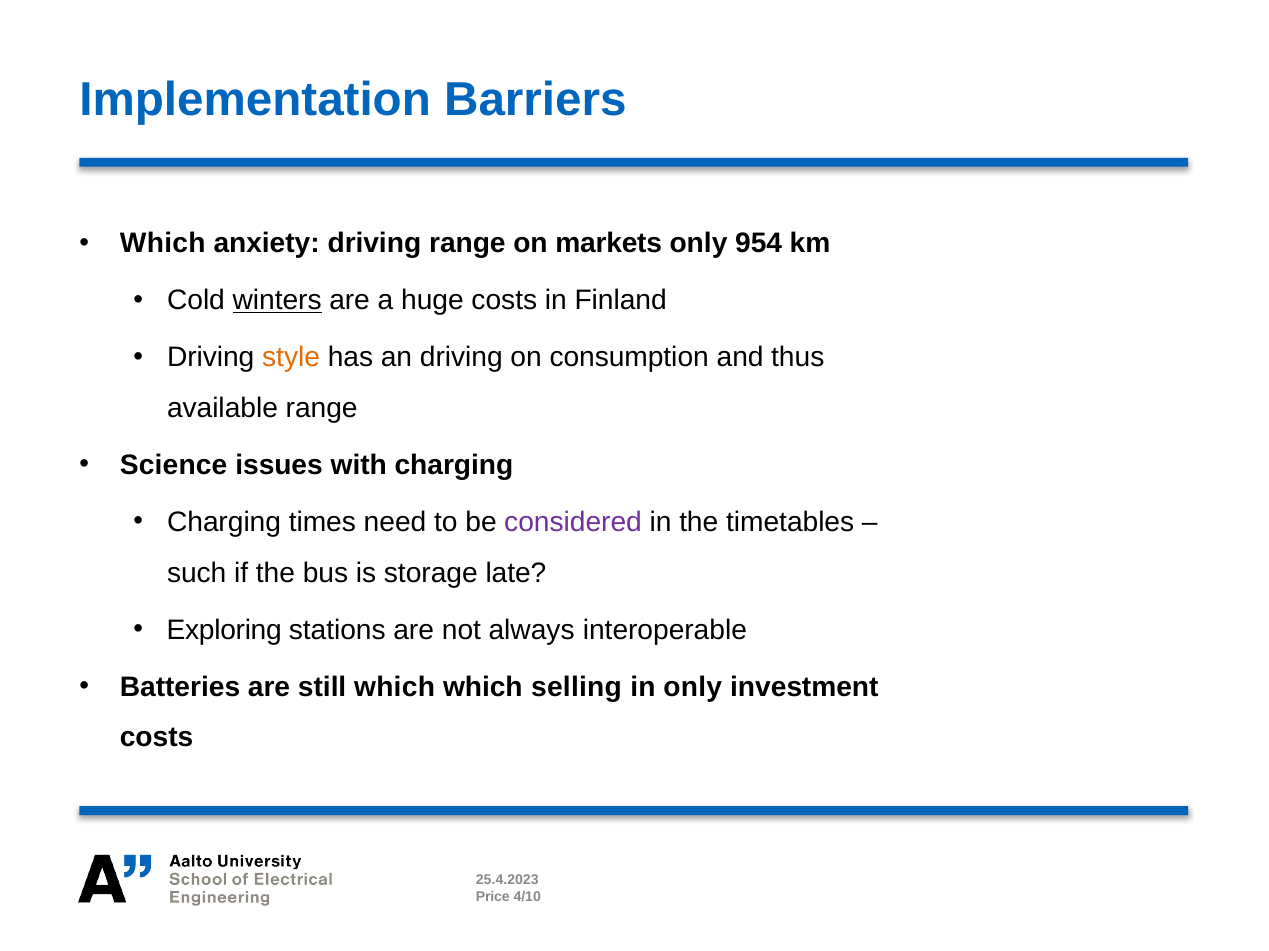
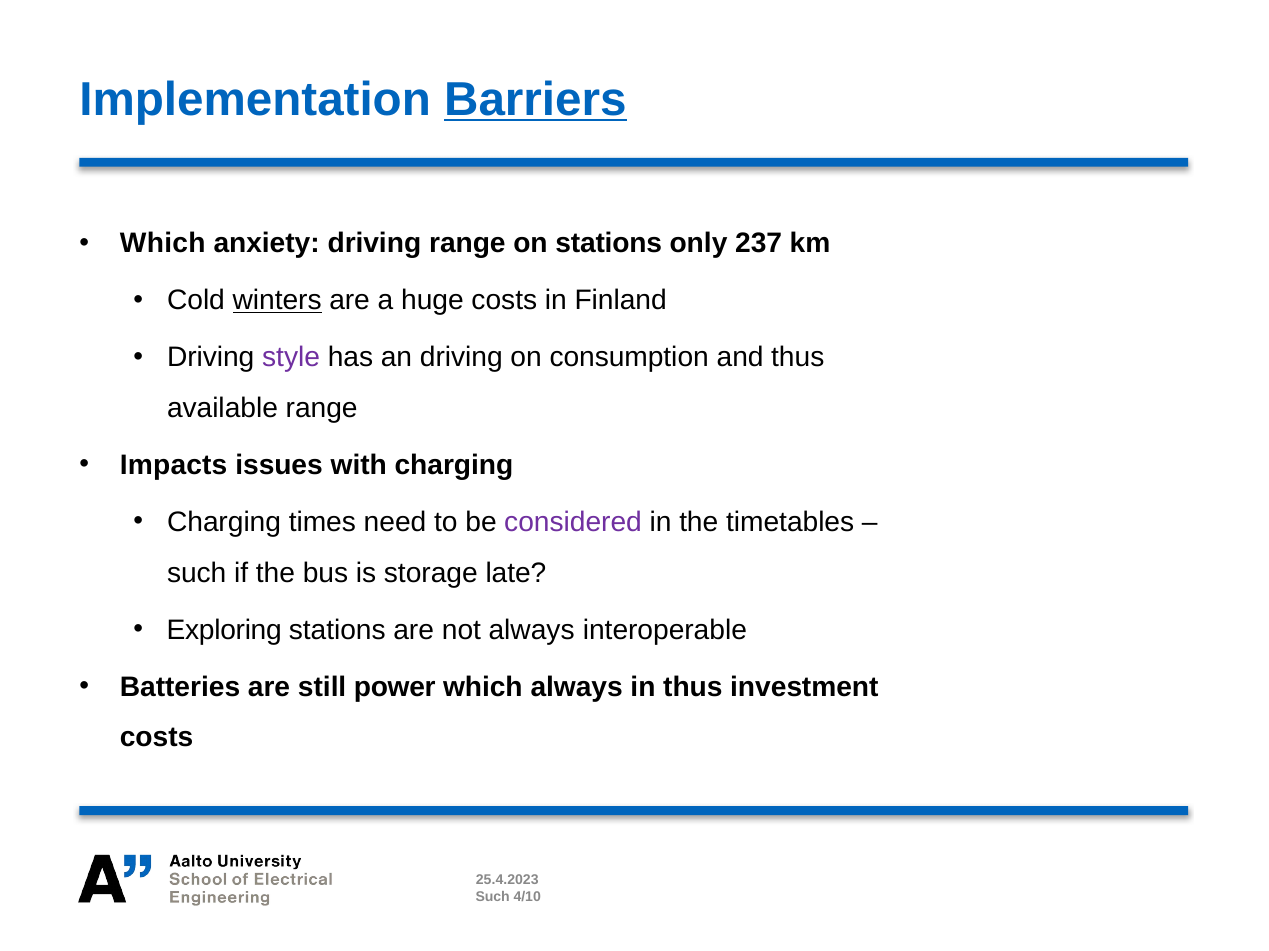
Barriers underline: none -> present (535, 100)
on markets: markets -> stations (609, 244)
954: 954 -> 237 (759, 244)
style colour: orange -> purple (291, 358)
Science: Science -> Impacts (174, 465)
still which: which -> power (395, 687)
which selling: selling -> always (577, 687)
in only: only -> thus (693, 687)
Price: Price -> Such (493, 898)
